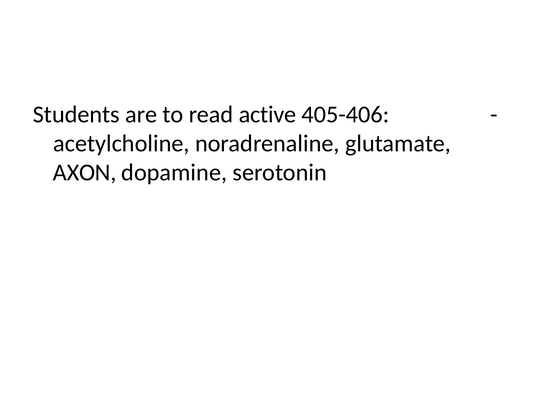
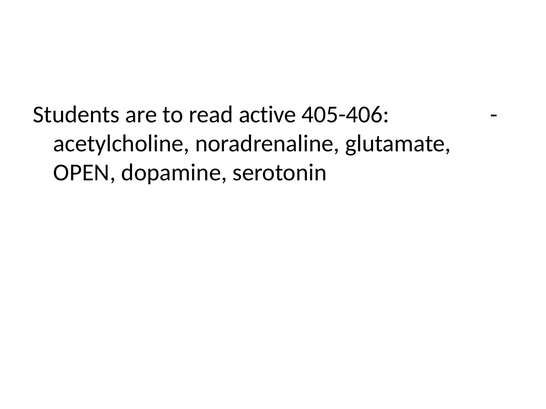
AXON: AXON -> OPEN (85, 173)
